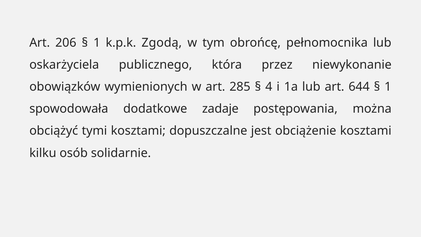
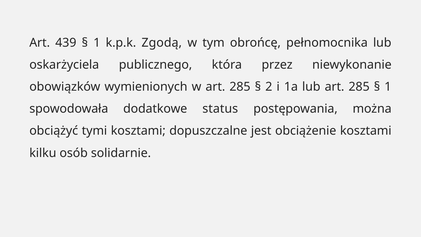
206: 206 -> 439 (66, 43)
4: 4 -> 2 (269, 87)
lub art 644: 644 -> 285 (359, 87)
zadaje: zadaje -> status (220, 109)
